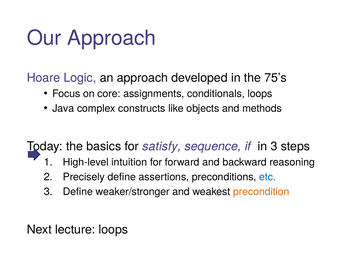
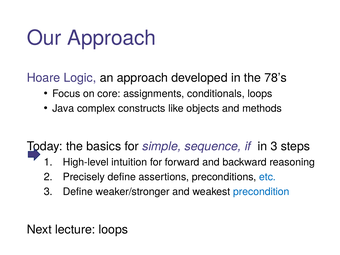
75’s: 75’s -> 78’s (276, 78)
satisfy: satisfy -> simple (162, 146)
precondition colour: orange -> blue (261, 192)
